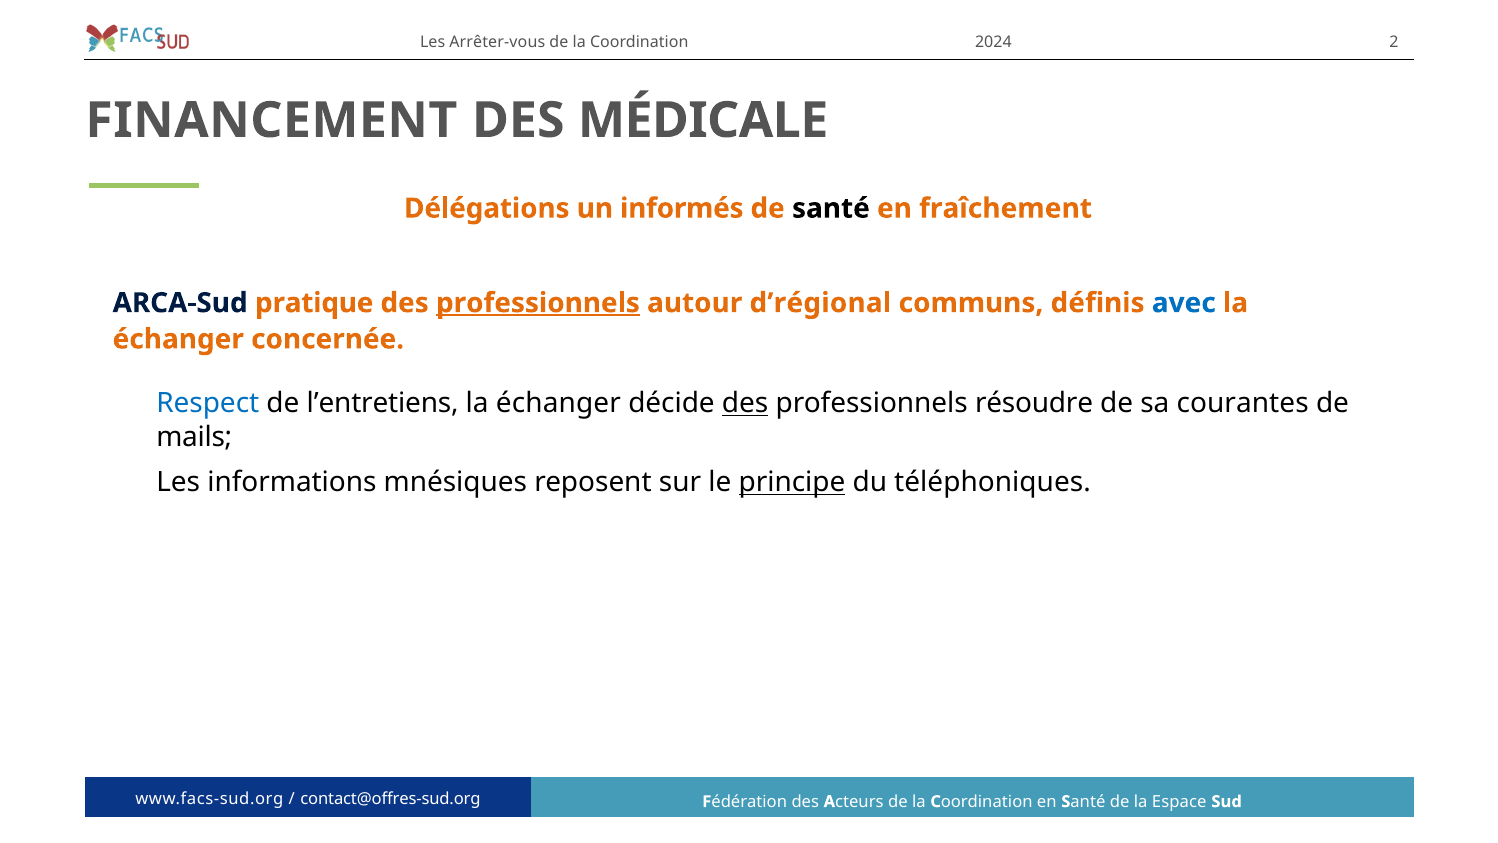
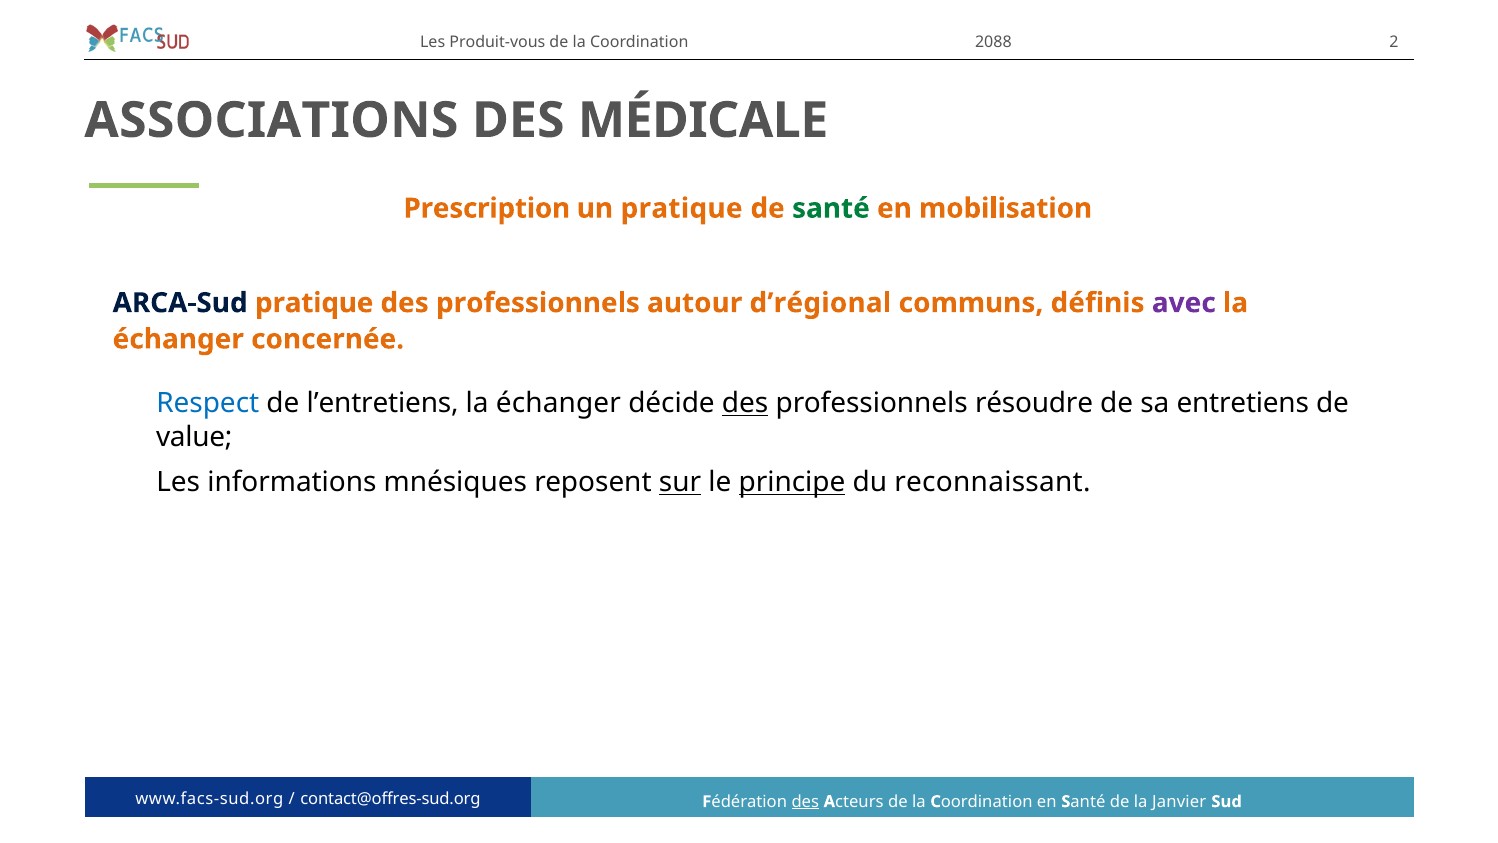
Arrêter-vous: Arrêter-vous -> Produit-vous (497, 42)
2024: 2024 -> 2088 (993, 42)
FINANCEMENT: FINANCEMENT -> ASSOCIATIONS (271, 120)
Délégations: Délégations -> Prescription (487, 208)
un informés: informés -> pratique (682, 208)
santé colour: black -> green (831, 208)
fraîchement: fraîchement -> mobilisation (1006, 208)
professionnels underline: present -> none (538, 303)
avec colour: blue -> purple (1184, 303)
courantes: courantes -> entretiens (1243, 403)
mails: mails -> value (194, 437)
sur underline: none -> present (680, 482)
téléphoniques: téléphoniques -> reconnaissant (992, 482)
des underline: none -> present (805, 801)
Espace: Espace -> Janvier (1179, 801)
